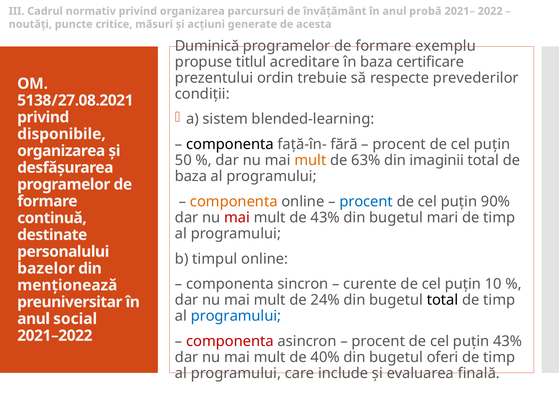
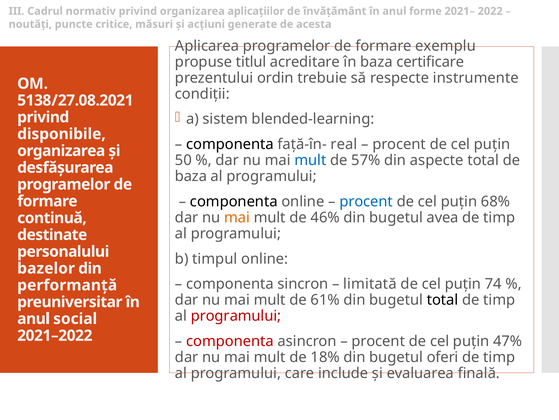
parcursuri: parcursuri -> aplicațiilor (256, 11)
probă: probă -> forme (425, 11)
Duminică: Duminică -> Aplicarea (207, 46)
prevederilor: prevederilor -> instrumente (476, 78)
fără: fără -> real (344, 144)
mult colour: orange -> blue (310, 160)
63%: 63% -> 57% (366, 160)
imaginii: imaginii -> aspecte (437, 160)
componenta colour: orange -> black (234, 201)
90%: 90% -> 68% (495, 201)
mai colour: red -> orange (237, 217)
de 43%: 43% -> 46% (325, 217)
mari: mari -> avea (443, 217)
curente: curente -> limitată (370, 284)
10: 10 -> 74 (493, 284)
menționează: menționează -> performanță (67, 285)
24%: 24% -> 61% (325, 300)
programului colour: blue -> red (236, 315)
puțin 43%: 43% -> 47% (508, 341)
40%: 40% -> 18% (325, 357)
